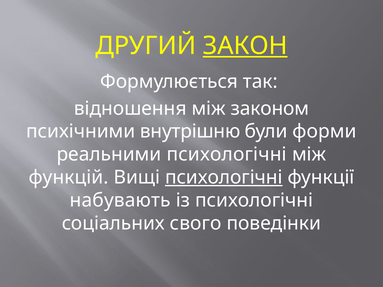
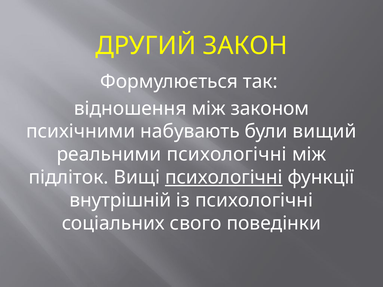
ЗАКОН underline: present -> none (245, 46)
внутрішню: внутрішню -> набувають (190, 132)
форми: форми -> вищий (324, 132)
функцій: функцій -> підліток (69, 177)
набувають: набувають -> внутрішній (120, 200)
